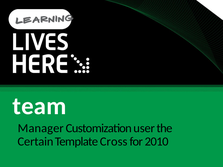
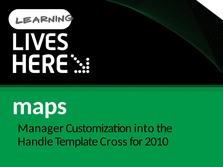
team: team -> maps (40, 106)
user: user -> into (144, 128)
Certain: Certain -> Handle (35, 142)
